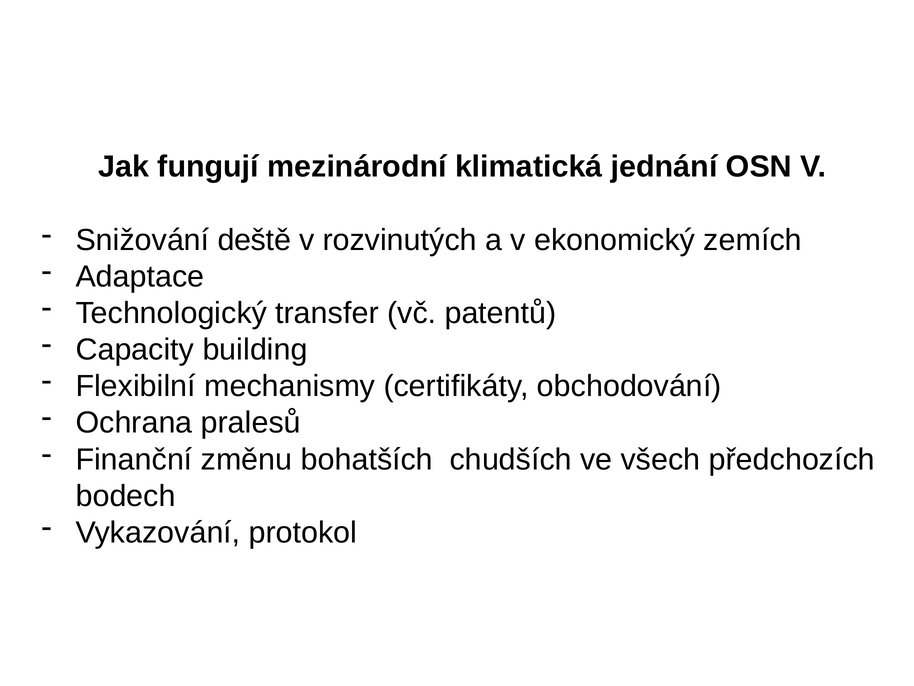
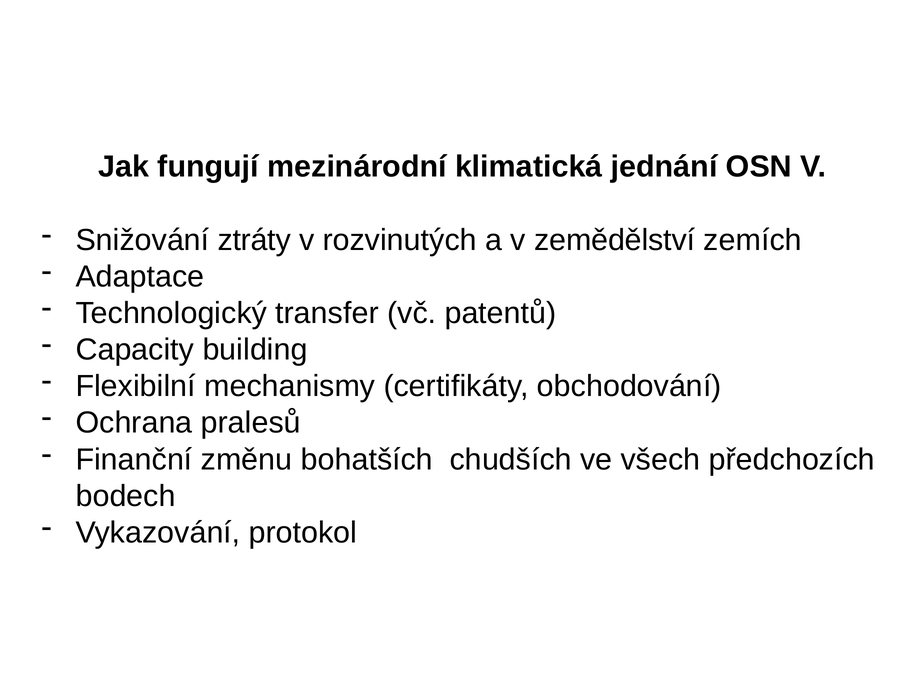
deště: deště -> ztráty (254, 240)
ekonomický: ekonomický -> zemědělství (615, 240)
